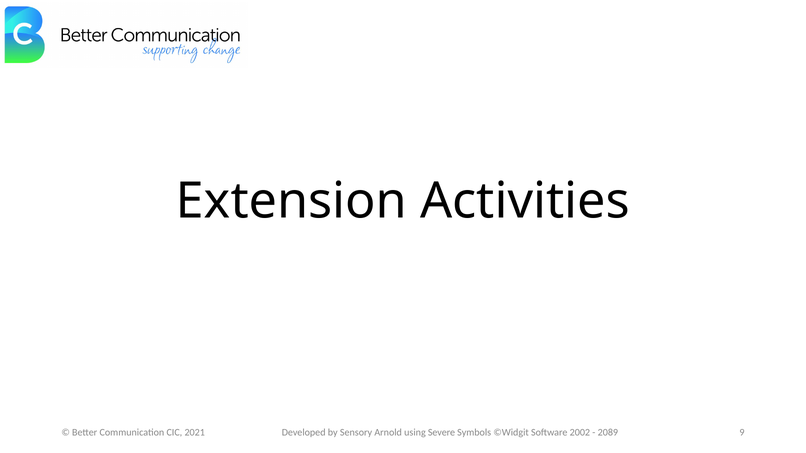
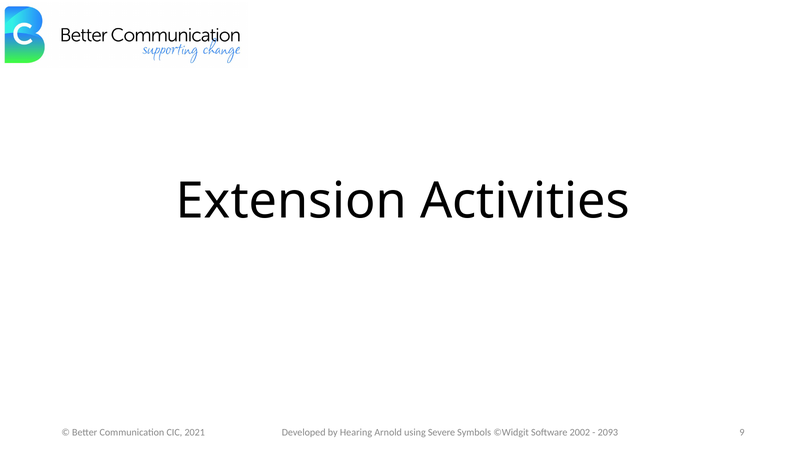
Sensory: Sensory -> Hearing (356, 433)
2089: 2089 -> 2093 (608, 433)
